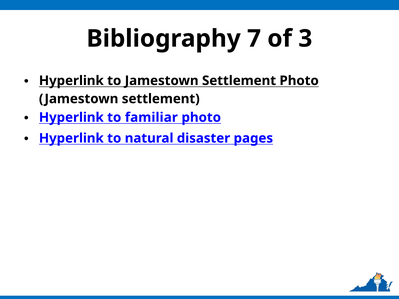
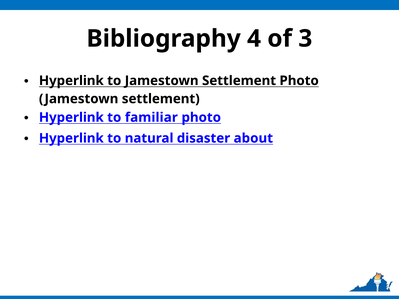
7: 7 -> 4 (254, 39)
pages: pages -> about (253, 138)
